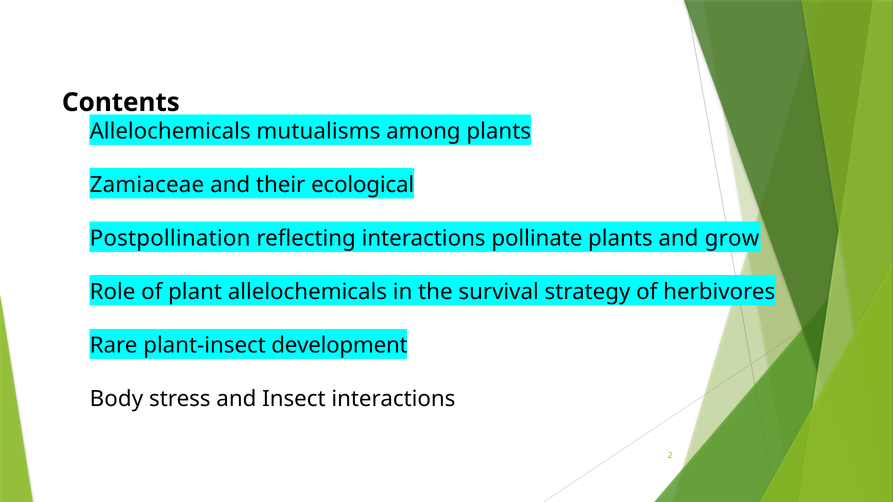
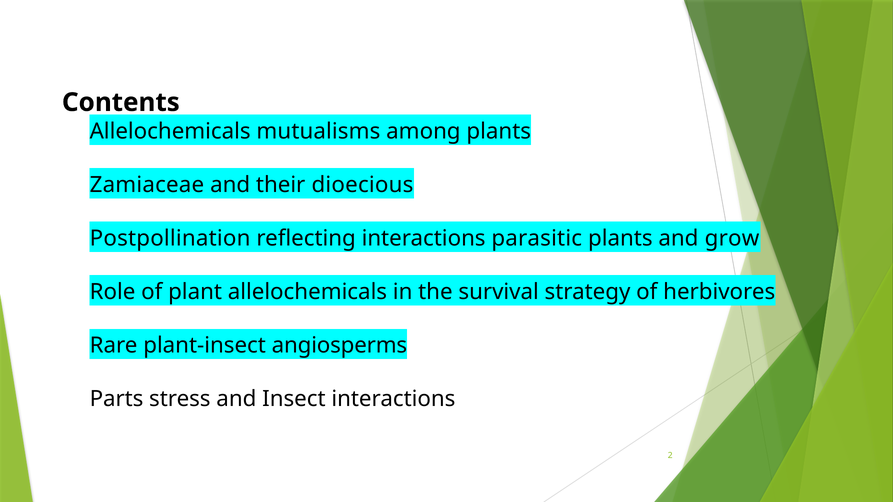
ecological: ecological -> dioecious (362, 185)
pollinate: pollinate -> parasitic (537, 238)
development: development -> angiosperms (339, 346)
Body: Body -> Parts (117, 399)
